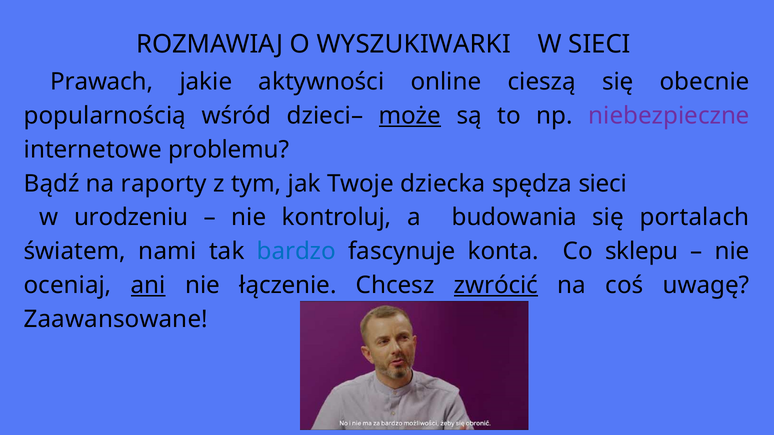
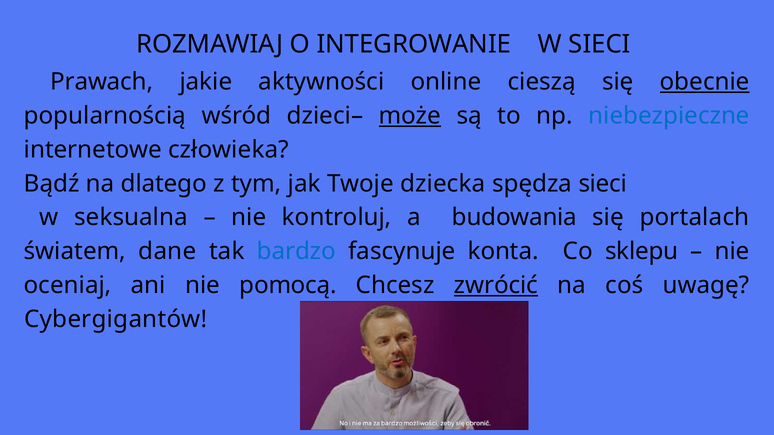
WYSZUKIWARKI: WYSZUKIWARKI -> INTEGROWANIE (414, 44)
obecnie underline: none -> present (705, 82)
niebezpieczne colour: purple -> blue (669, 116)
problemu: problemu -> człowieka (228, 150)
raporty: raporty -> dlatego (164, 184)
urodzeniu: urodzeniu -> seksualna (131, 218)
nami: nami -> dane (167, 252)
ani underline: present -> none (148, 285)
łączenie: łączenie -> pomocą (288, 285)
Zaawansowane: Zaawansowane -> Cybergigantów (116, 319)
